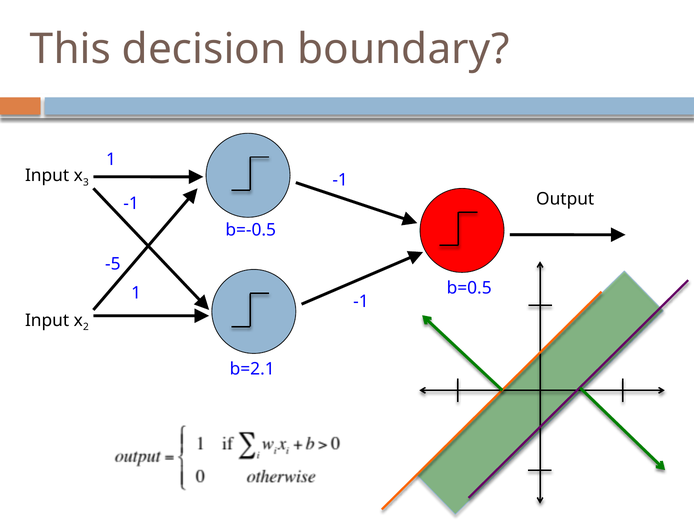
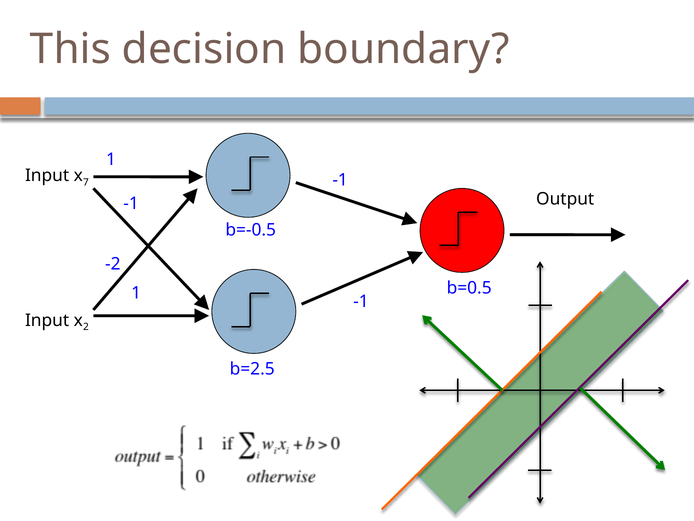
3: 3 -> 7 (86, 182)
-5: -5 -> -2 (113, 264)
b=2.1: b=2.1 -> b=2.5 (252, 369)
